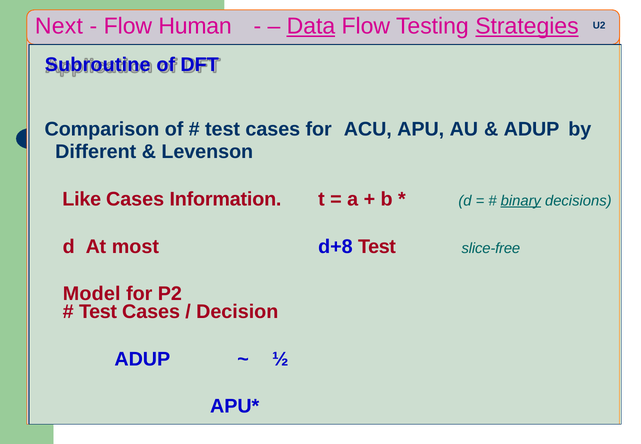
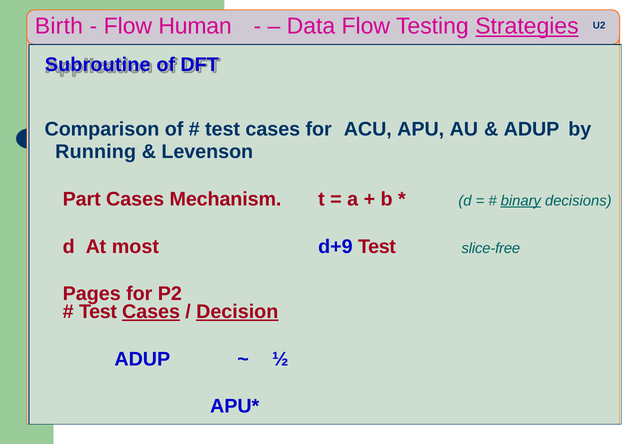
Next: Next -> Birth (59, 26)
Data underline: present -> none (311, 26)
Different: Different -> Running (96, 152)
Like: Like -> Part (82, 199)
Information: Information -> Mechanism (225, 199)
d+8: d+8 -> d+9 (335, 246)
Model: Model -> Pages (92, 294)
Cases underline: none -> present (151, 312)
Decision underline: none -> present (237, 312)
